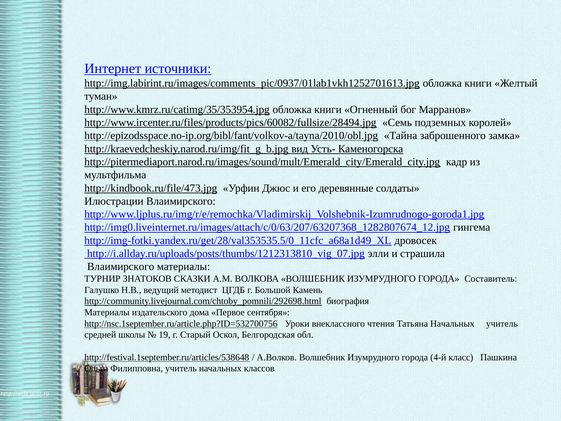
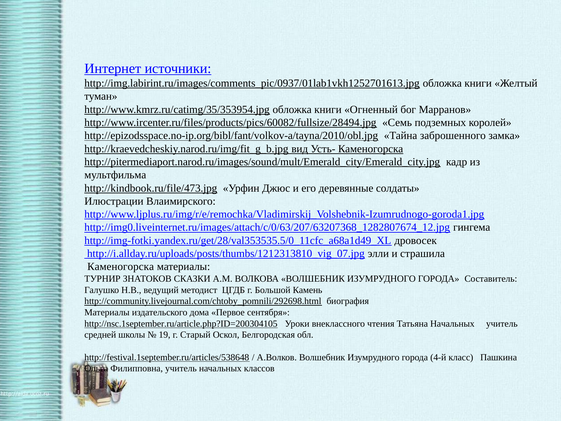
Влаимирского: Влаимирского -> Каменогорска (121, 267)
http://nsc.1september.ru/article.php?ID=532700756: http://nsc.1september.ru/article.php?ID=532700756 -> http://nsc.1september.ru/article.php?ID=200304105 (181, 323)
